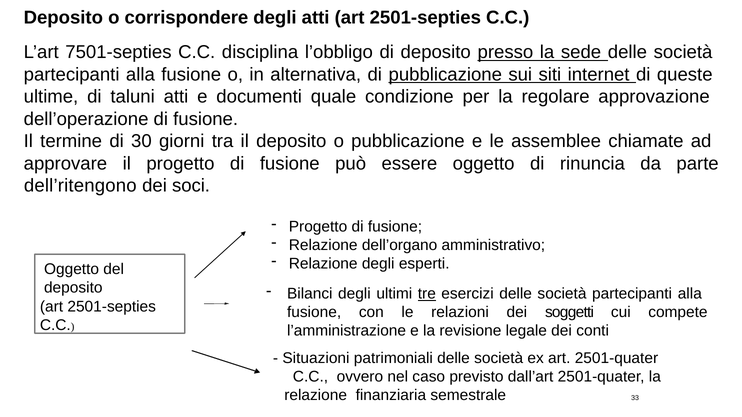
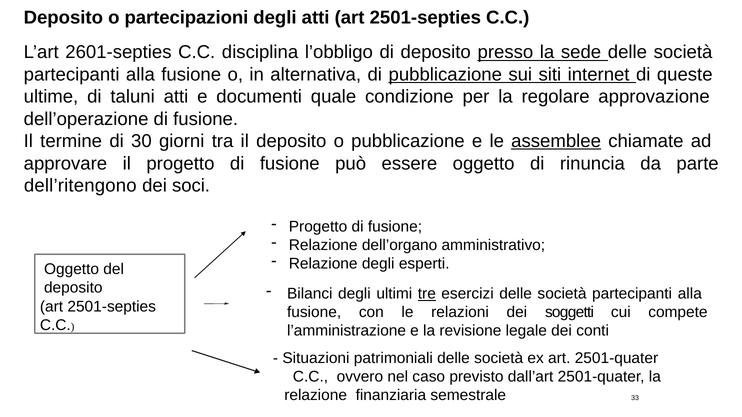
corrispondere: corrispondere -> partecipazioni (186, 17)
7501-septies: 7501-septies -> 2601-septies (118, 52)
assemblee underline: none -> present (556, 141)
